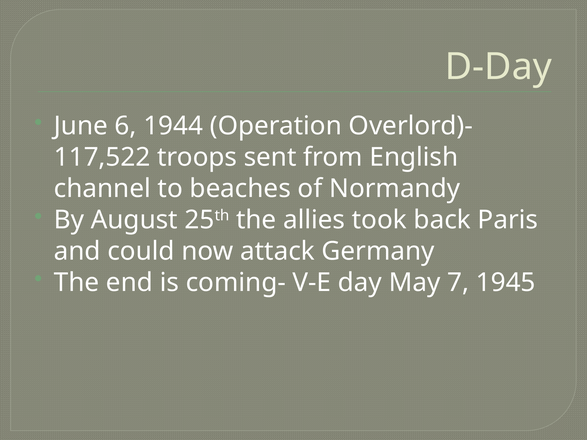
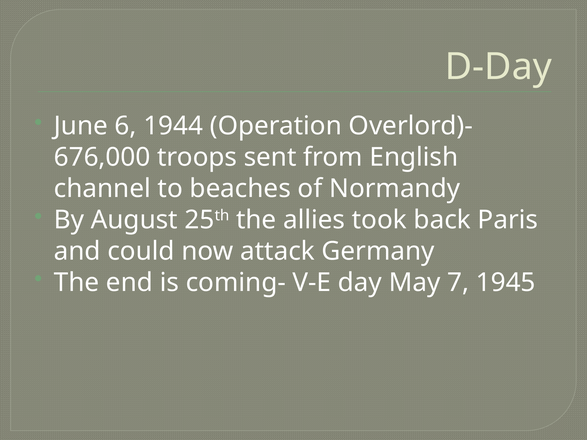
117,522: 117,522 -> 676,000 (102, 157)
